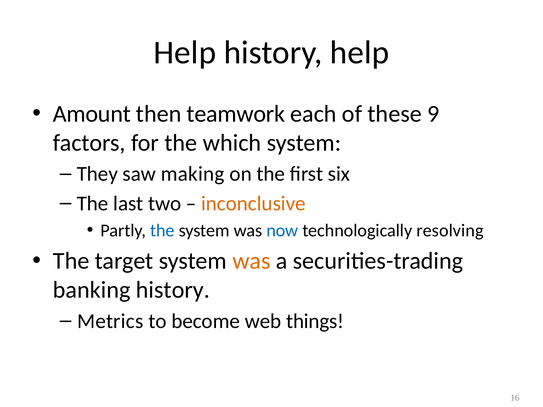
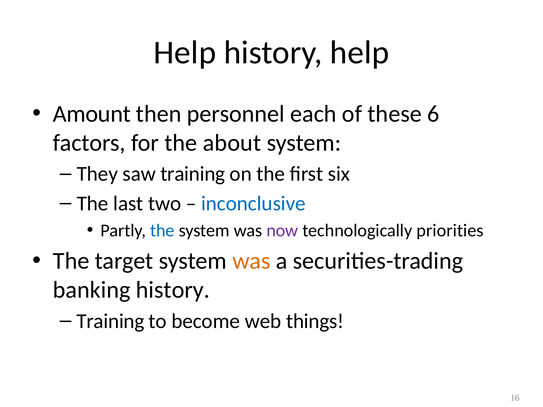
teamwork: teamwork -> personnel (236, 114)
9: 9 -> 6 (433, 114)
which: which -> about (232, 143)
saw making: making -> training (193, 174)
inconclusive colour: orange -> blue (253, 204)
now colour: blue -> purple (282, 231)
resolving: resolving -> priorities (450, 231)
Metrics: Metrics -> Training (110, 321)
